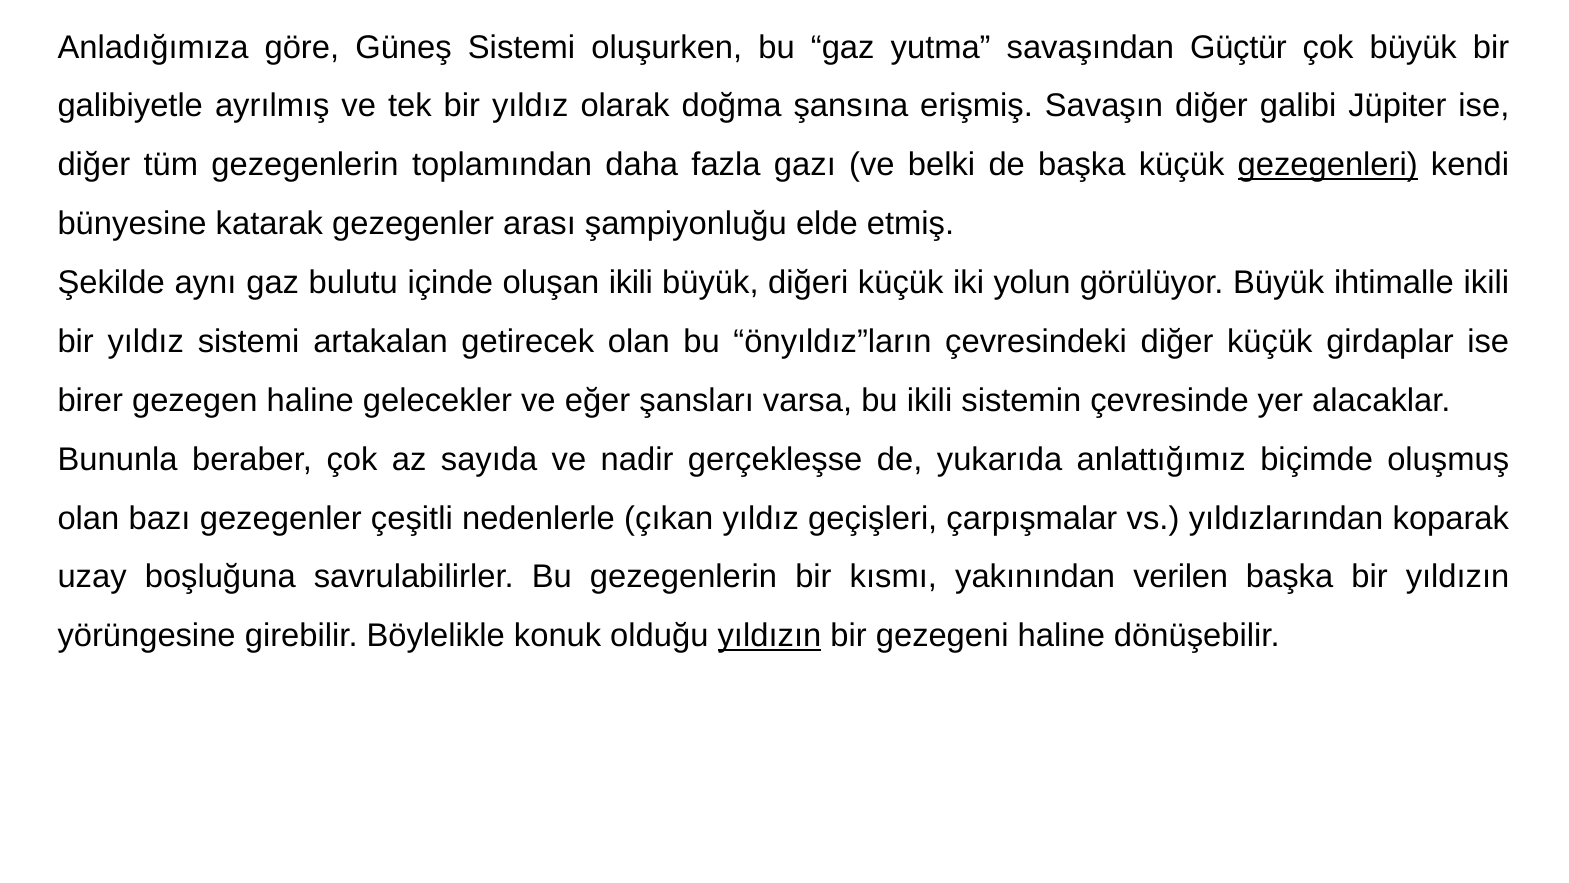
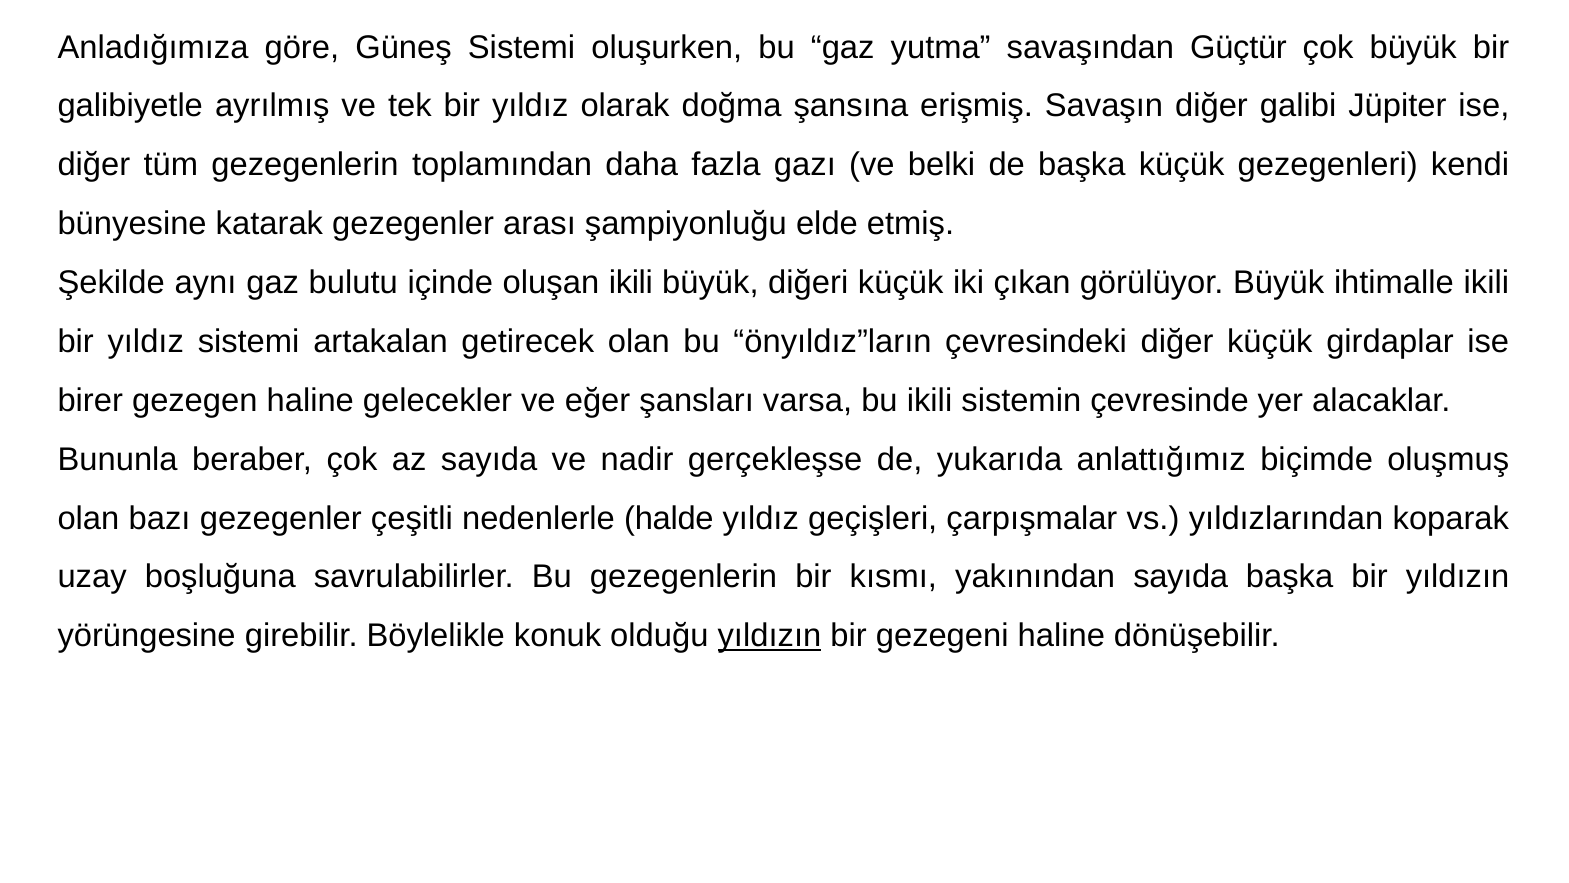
gezegenleri underline: present -> none (1328, 165)
yolun: yolun -> çıkan (1032, 283)
çıkan: çıkan -> halde (669, 518)
yakınından verilen: verilen -> sayıda (1181, 577)
